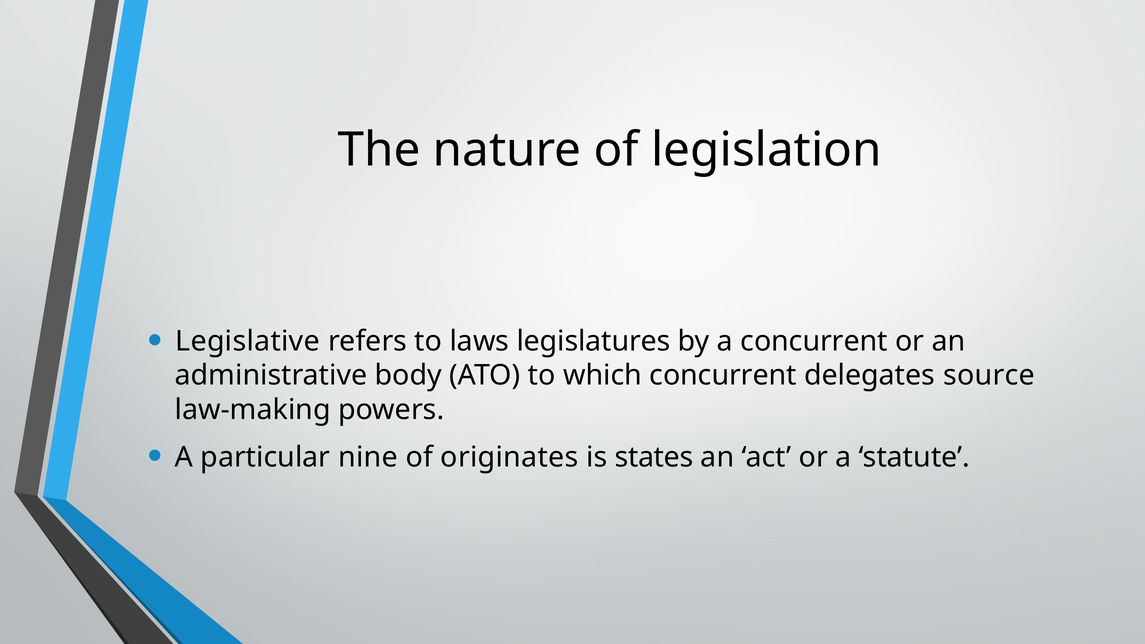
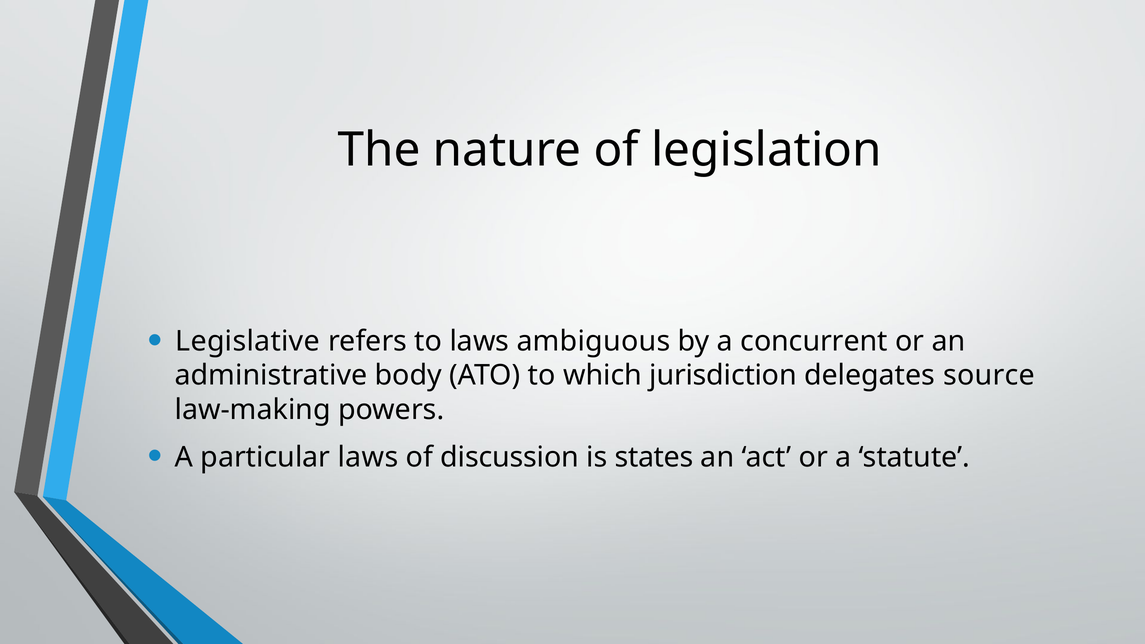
legislatures: legislatures -> ambiguous (593, 341)
which concurrent: concurrent -> jurisdiction (723, 376)
particular nine: nine -> laws (368, 457)
originates: originates -> discussion (510, 457)
